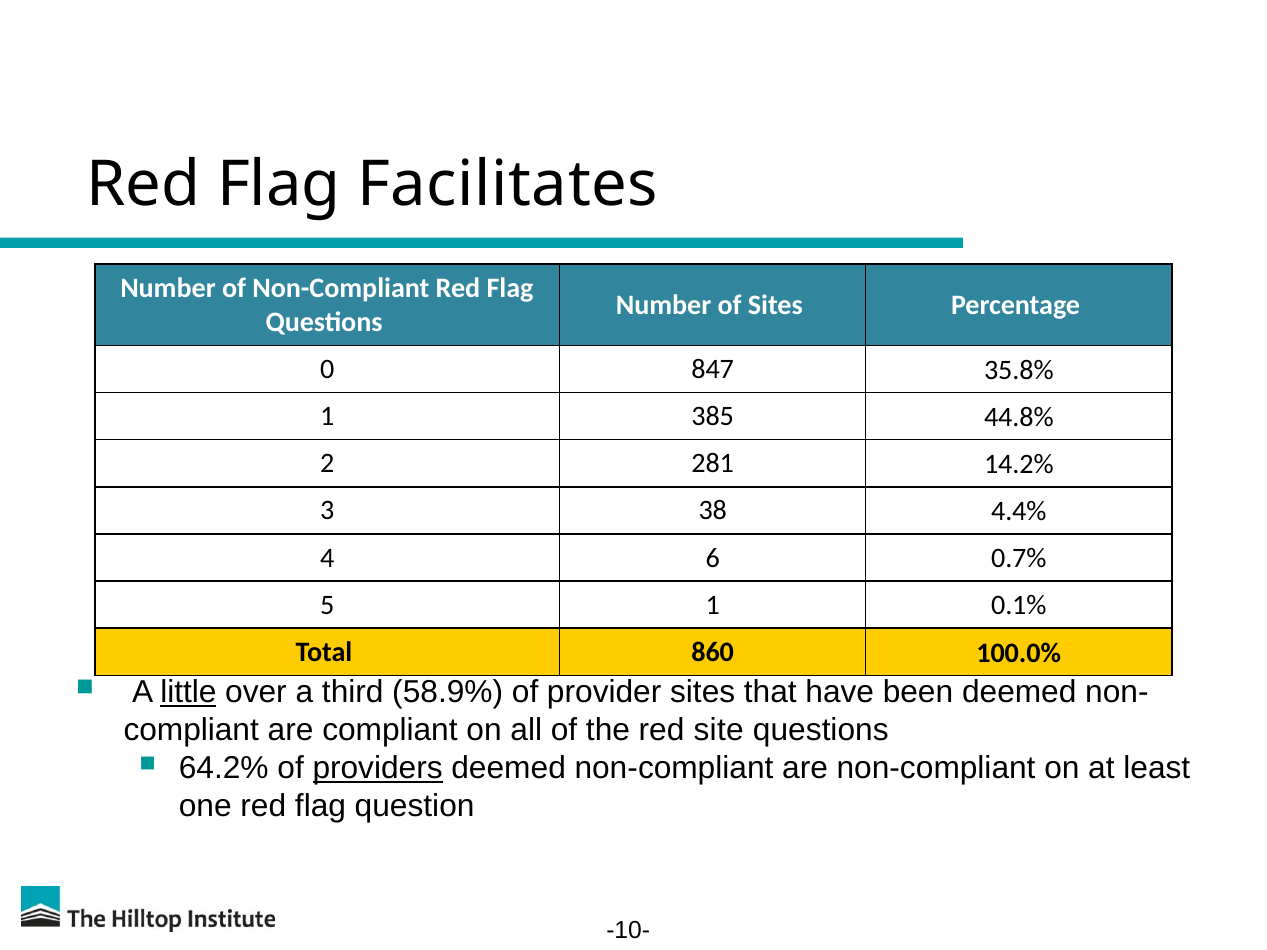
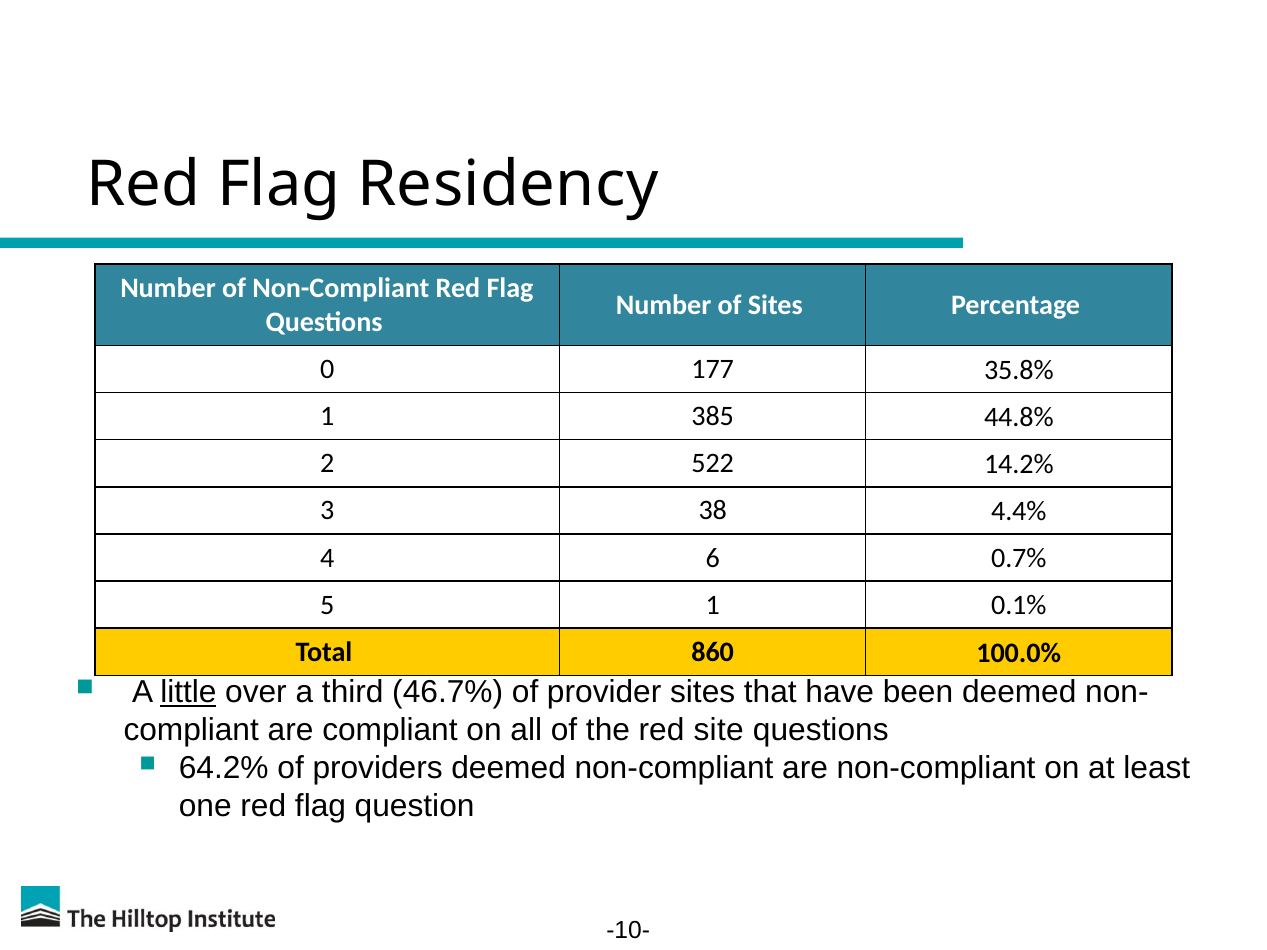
Facilitates: Facilitates -> Residency (508, 185)
847: 847 -> 177 (713, 369)
281: 281 -> 522 (713, 464)
58.9%: 58.9% -> 46.7% (448, 692)
providers underline: present -> none (378, 769)
